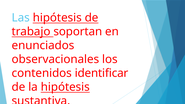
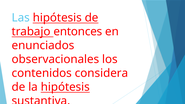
soportan: soportan -> entonces (78, 32)
identificar: identificar -> considera (101, 73)
